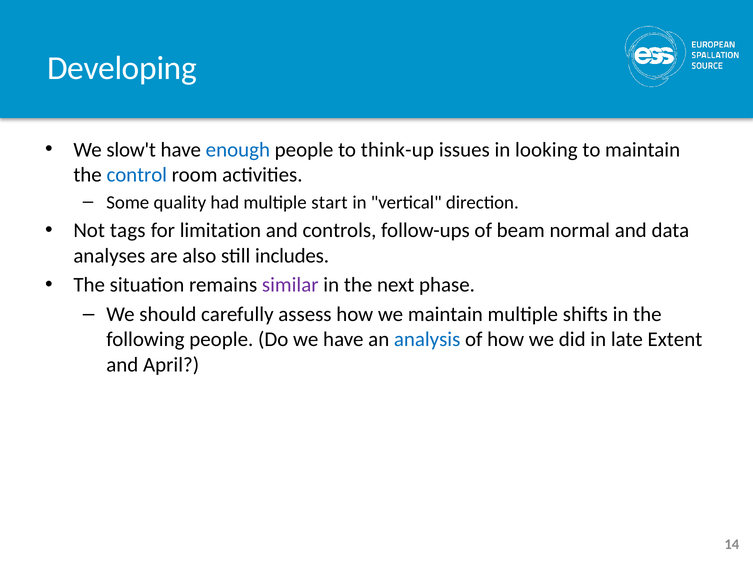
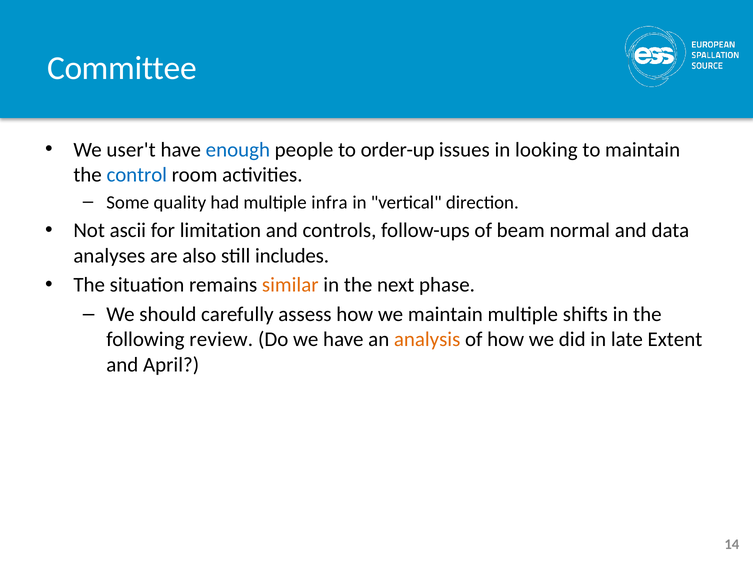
Developing: Developing -> Committee (122, 68)
slow't: slow't -> user't (131, 150)
think-up: think-up -> order-up (398, 150)
start: start -> infra (329, 202)
tags: tags -> ascii (128, 230)
similar colour: purple -> orange (290, 285)
following people: people -> review (221, 339)
analysis colour: blue -> orange (427, 339)
